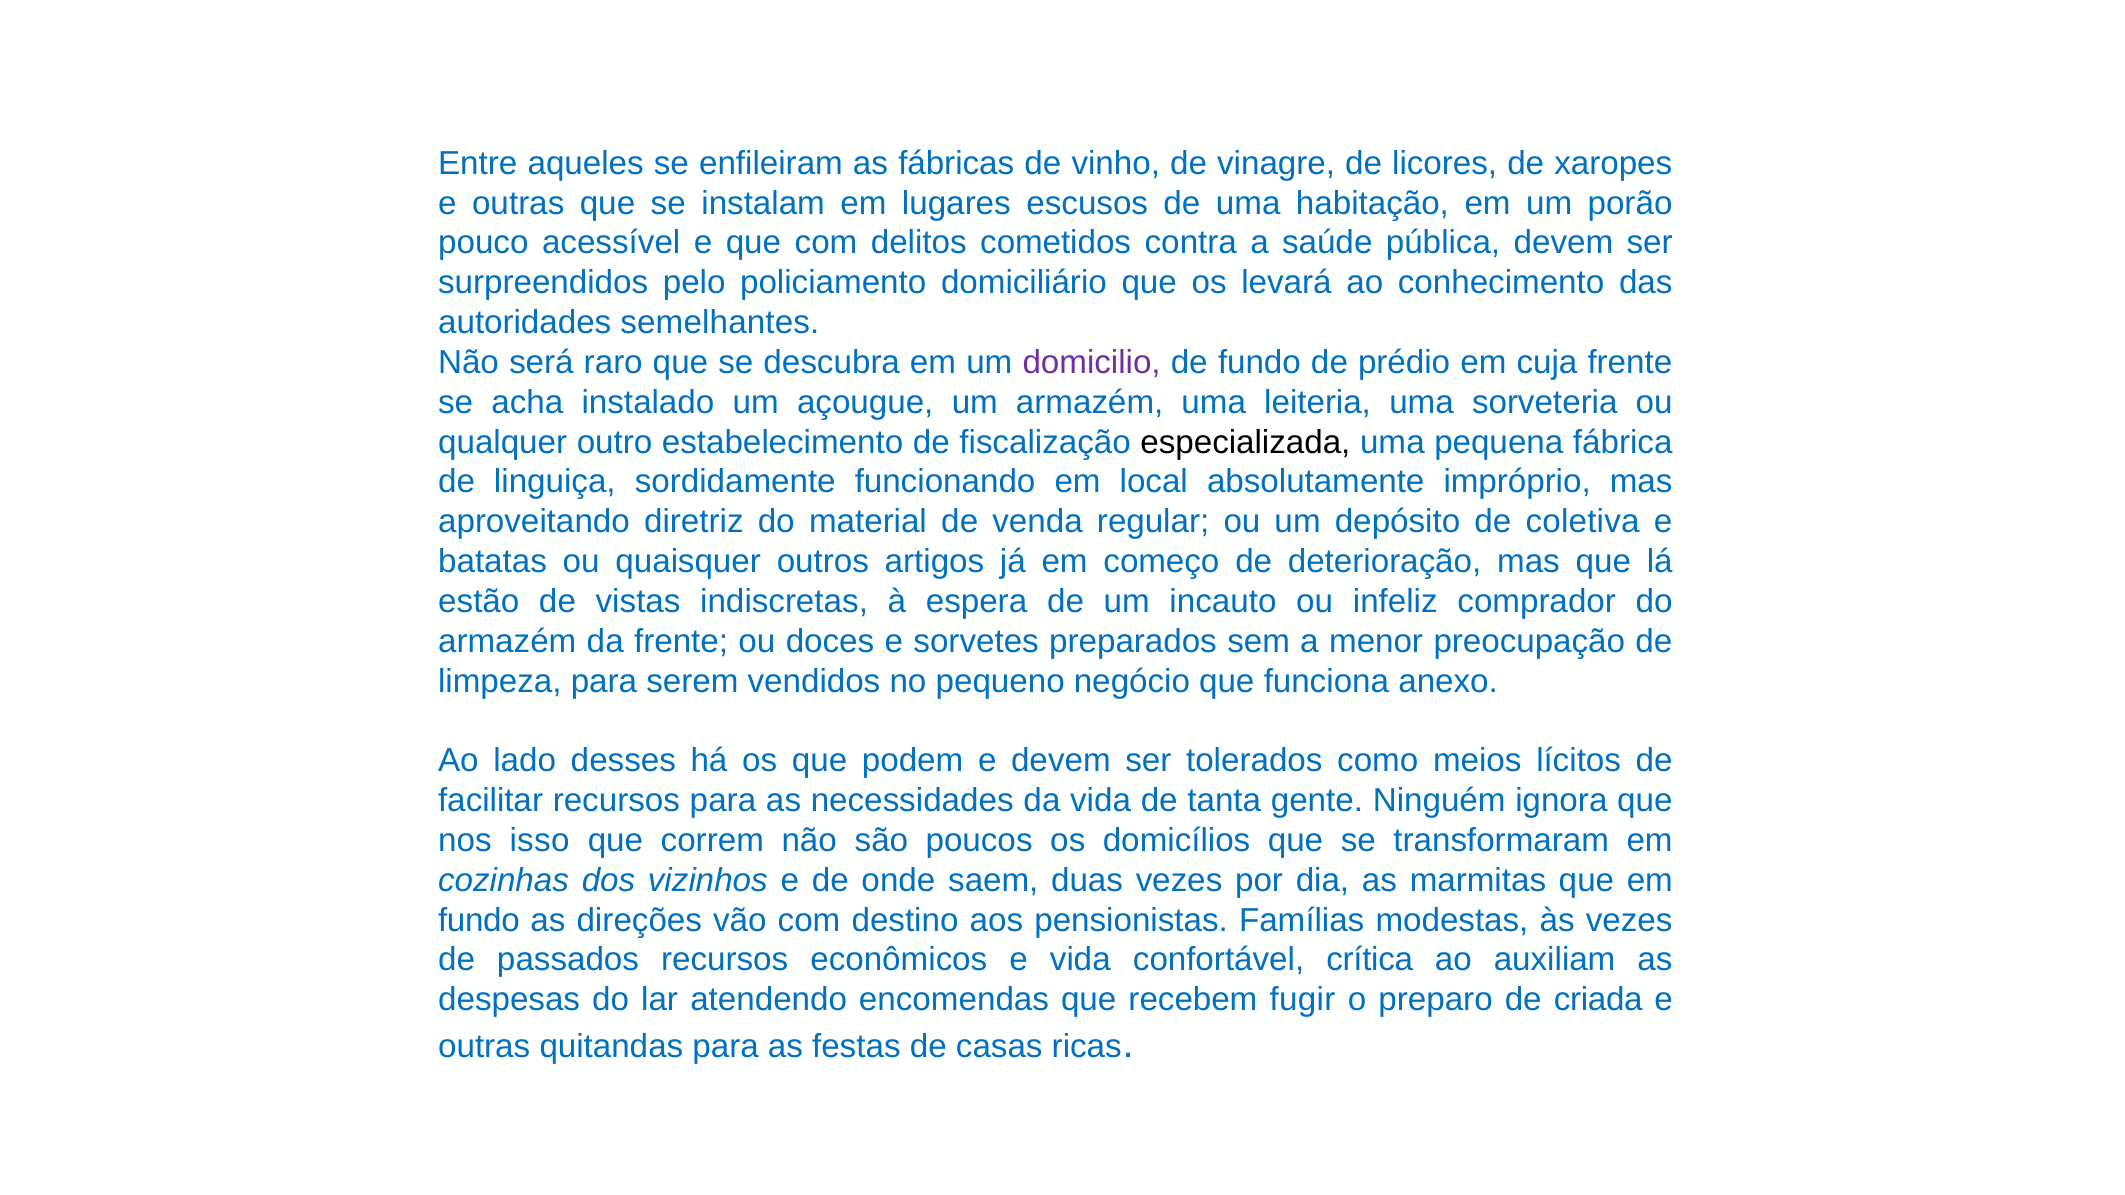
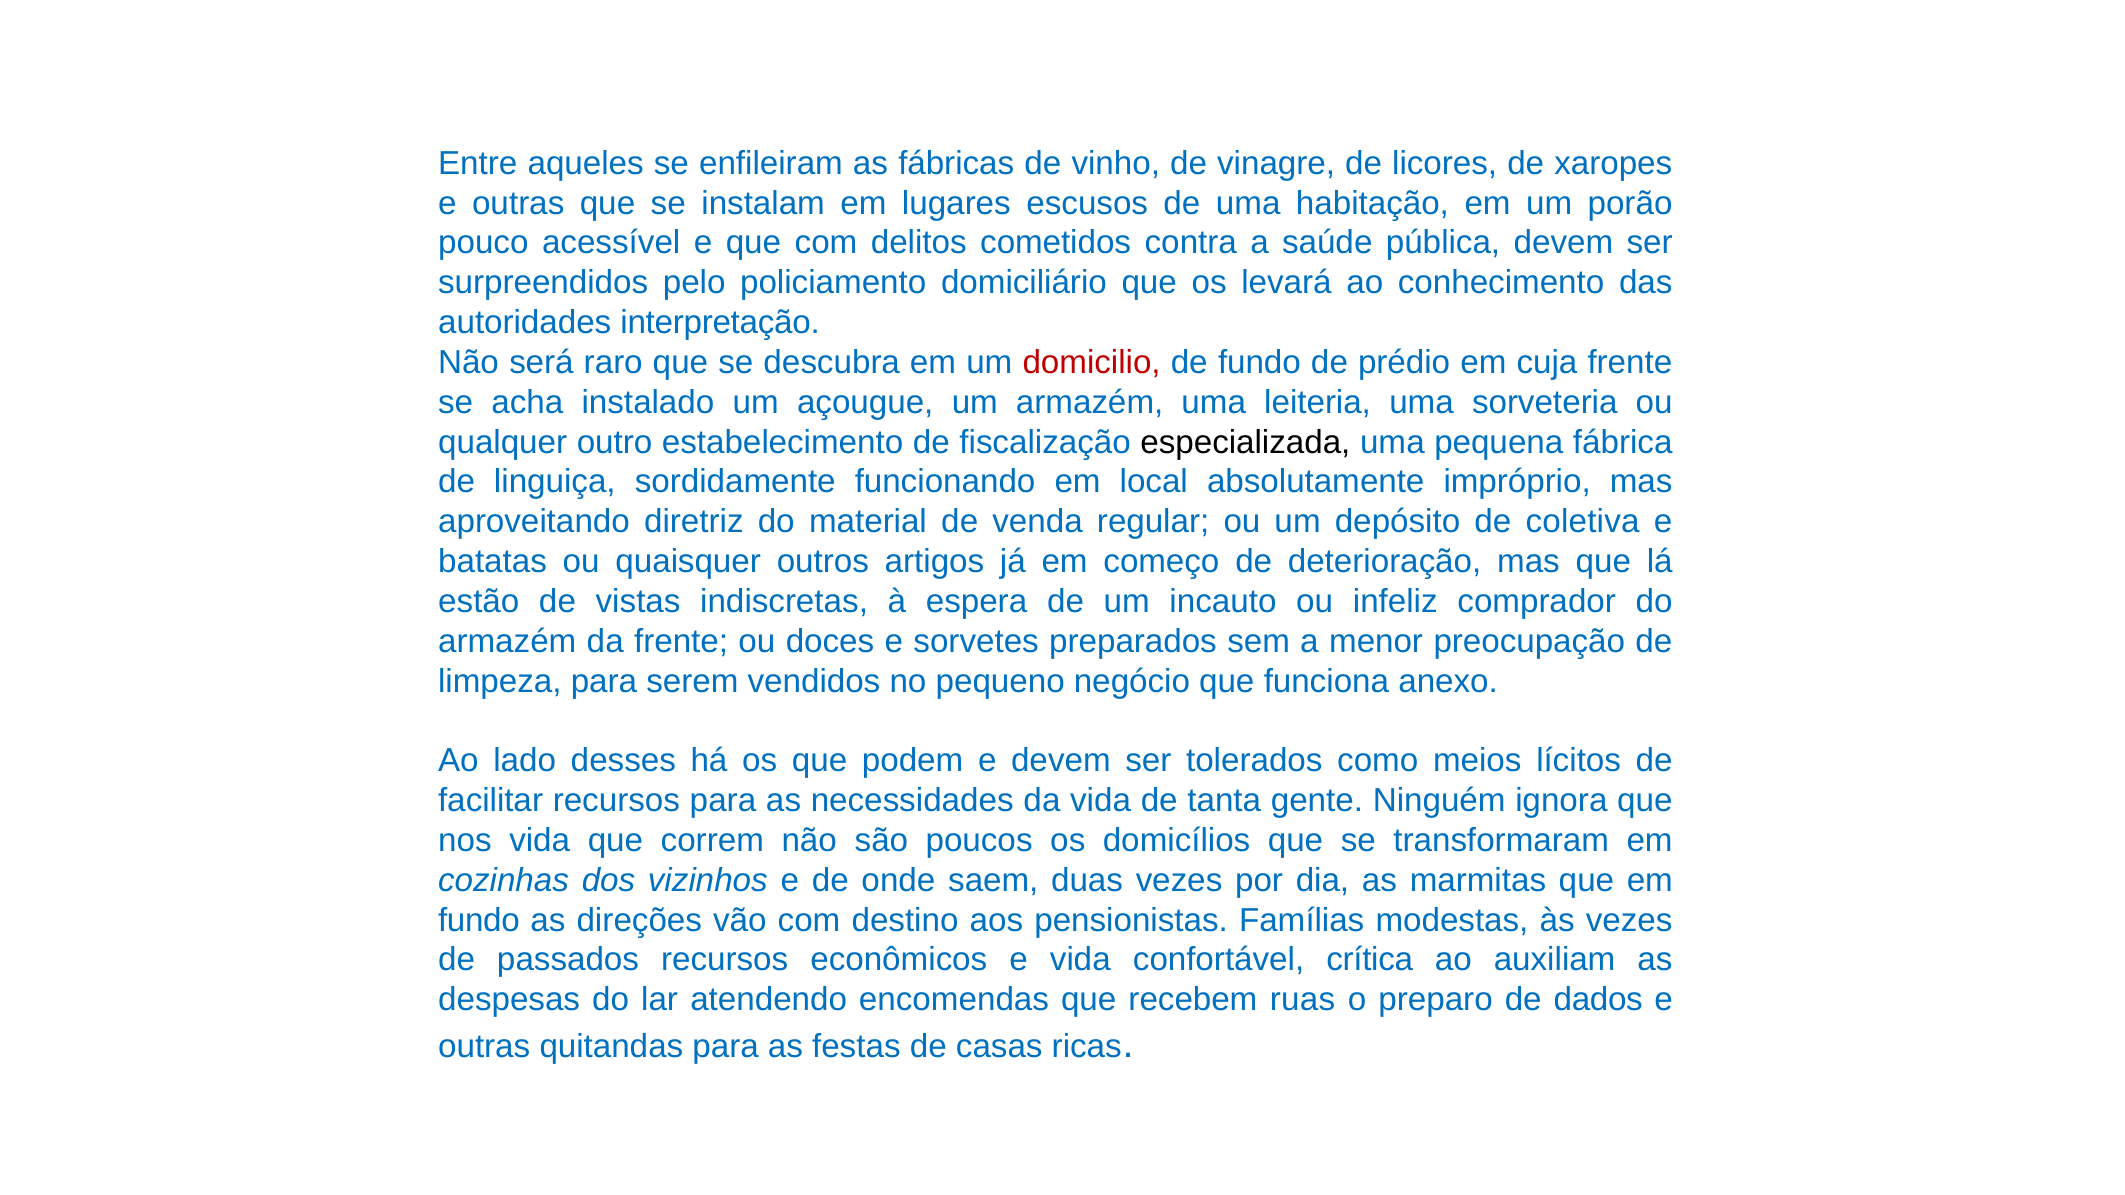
semelhantes: semelhantes -> interpretação (720, 323)
domicilio colour: purple -> red (1092, 363)
nos isso: isso -> vida (540, 841)
fugir: fugir -> ruas (1303, 1000)
criada: criada -> dados (1598, 1000)
